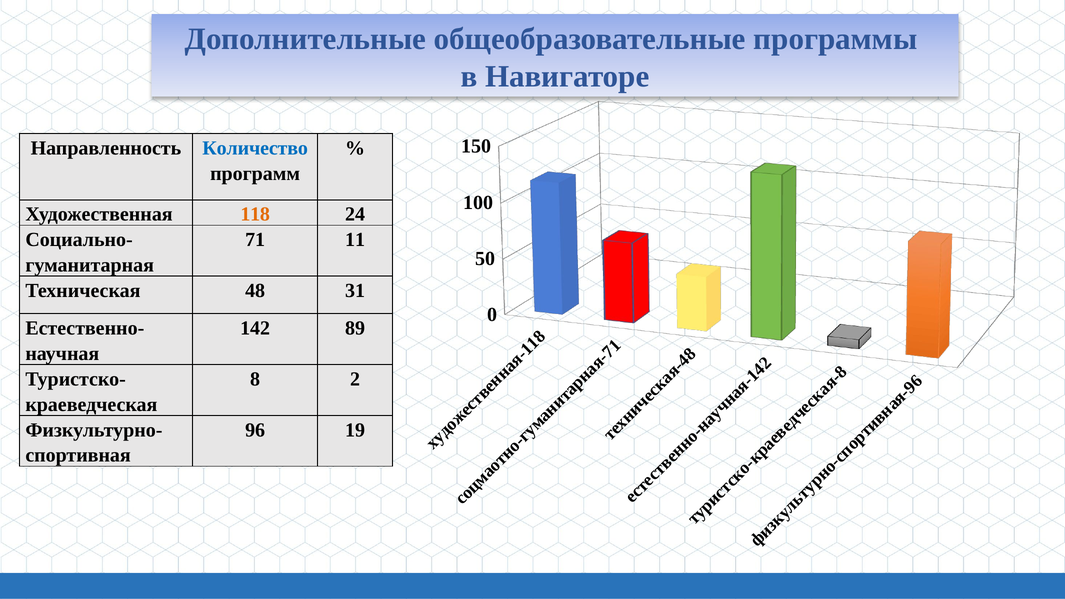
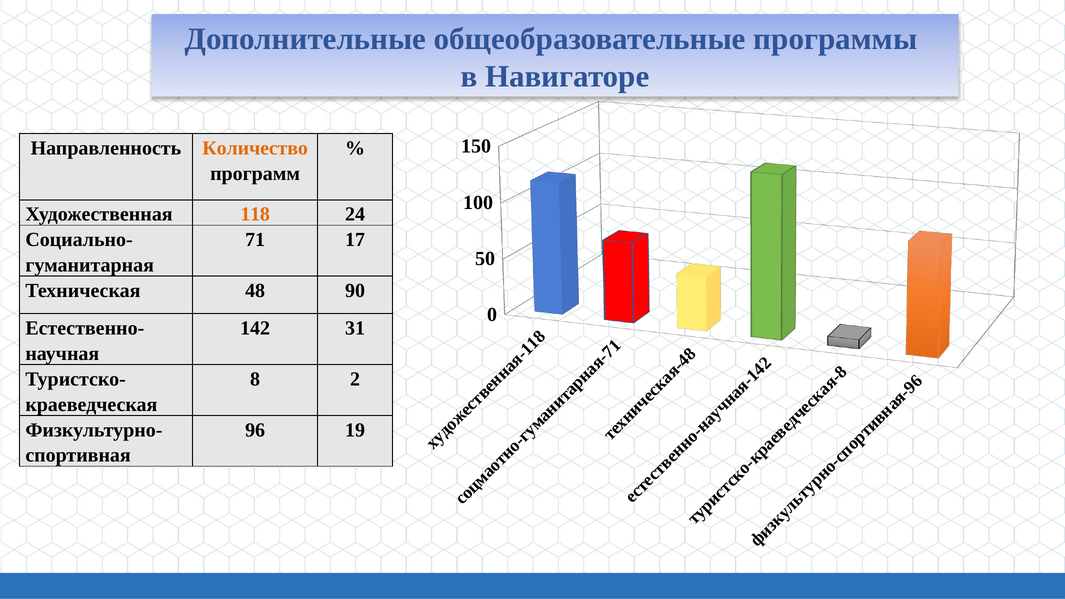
Количество colour: blue -> orange (255, 148)
11: 11 -> 17 (355, 240)
31: 31 -> 90 (355, 291)
89: 89 -> 31 (355, 328)
